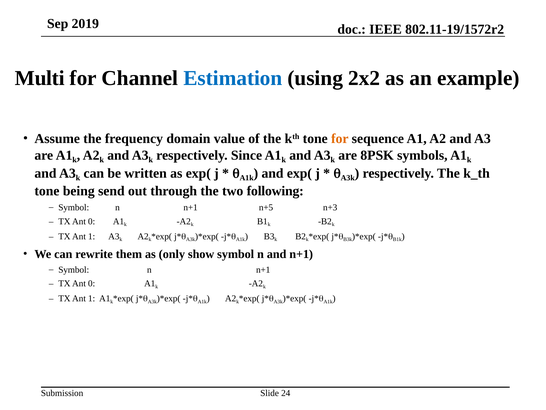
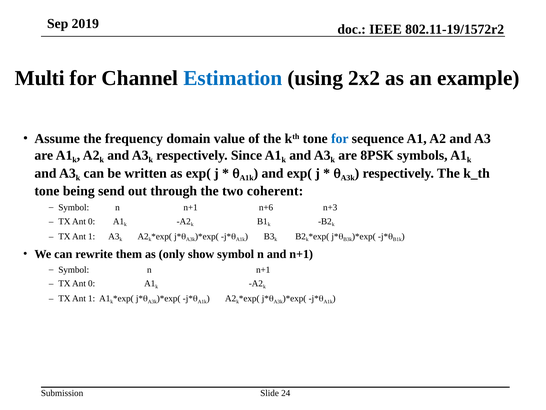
for colour: orange -> blue (340, 139)
following: following -> coherent (275, 191)
n+5: n+5 -> n+6 (266, 207)
